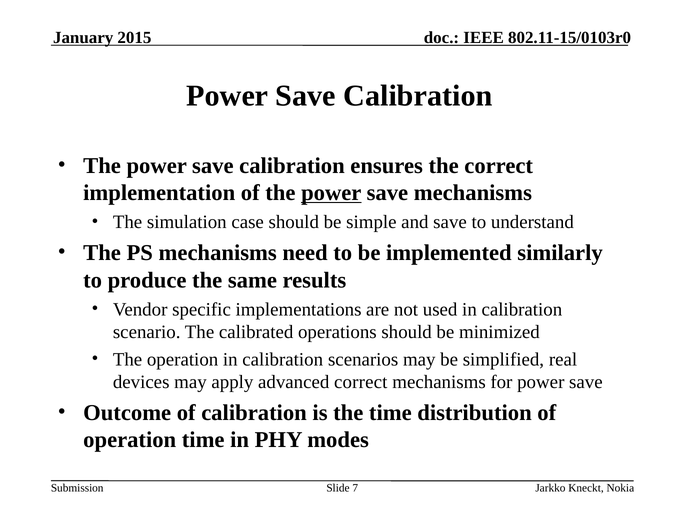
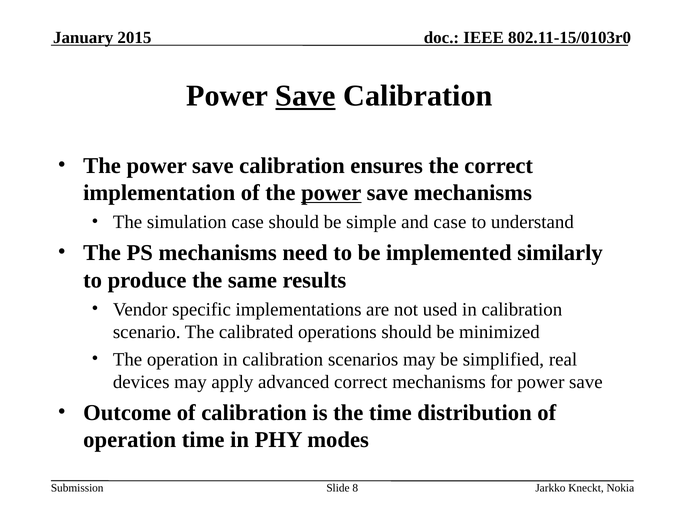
Save underline: none -> present (306, 96)
and save: save -> case (450, 222)
7: 7 -> 8 (355, 488)
